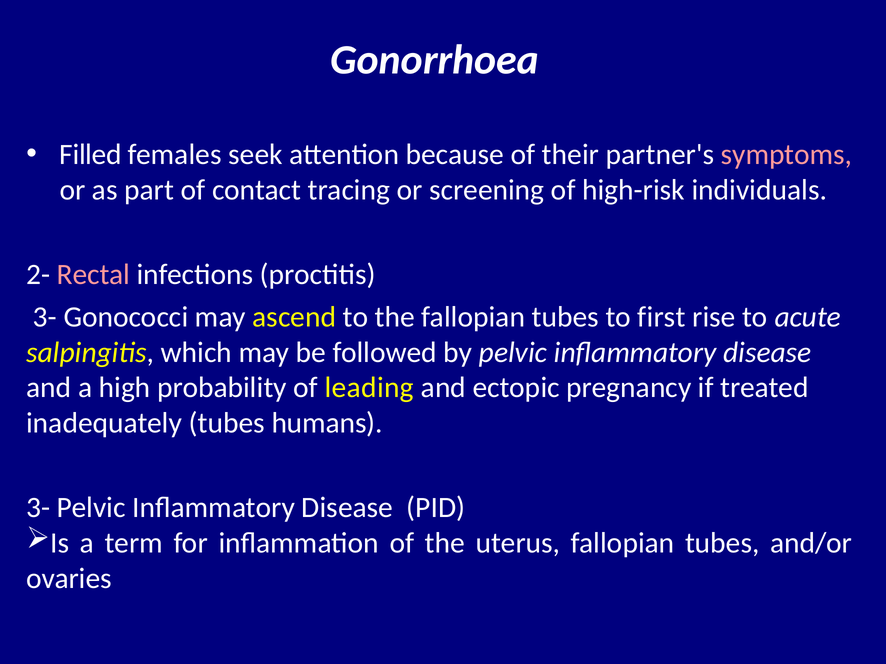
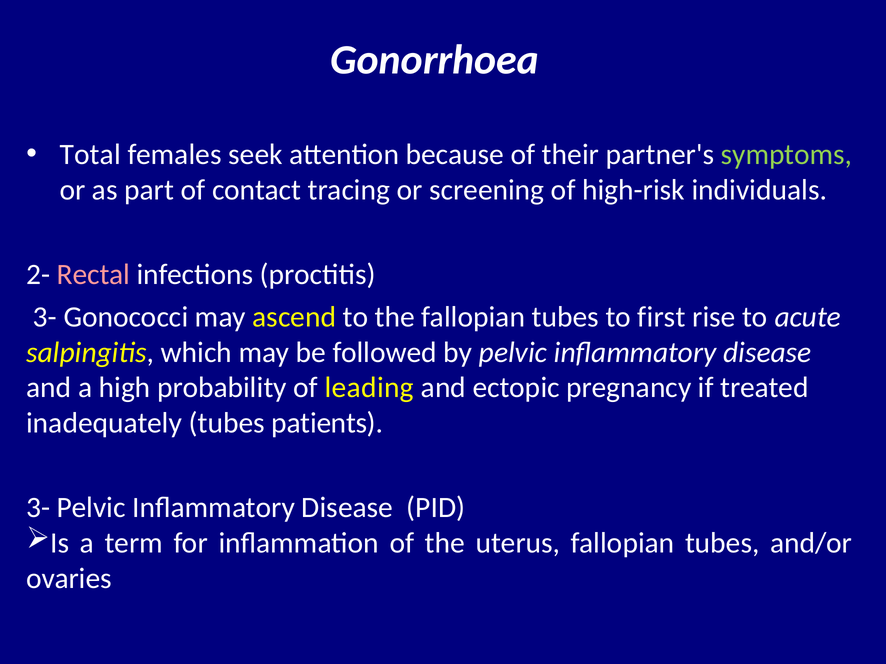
Filled: Filled -> Total (90, 155)
symptoms colour: pink -> light green (786, 155)
humans: humans -> patients (327, 423)
